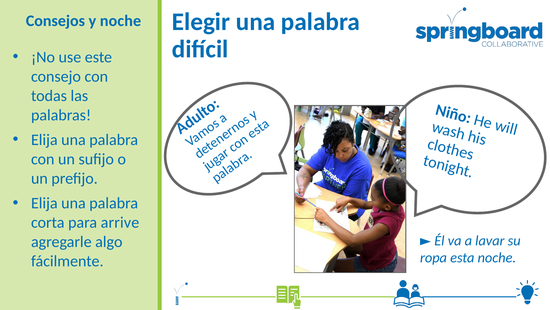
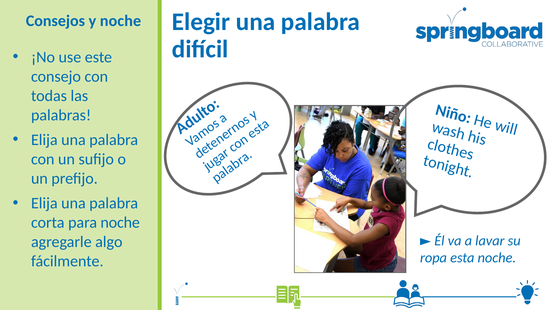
para arrive: arrive -> noche (120, 222)
